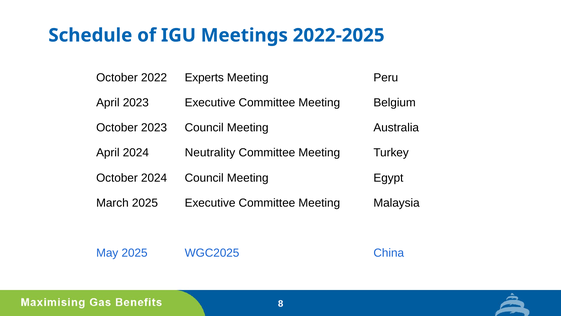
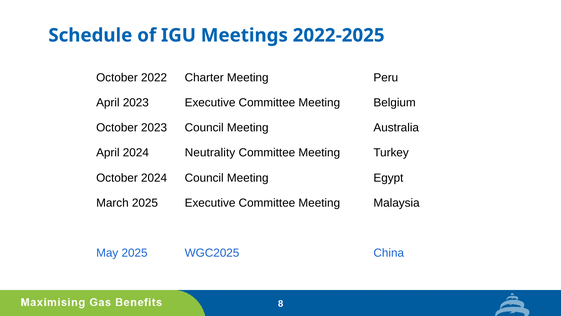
Experts: Experts -> Charter (204, 78)
